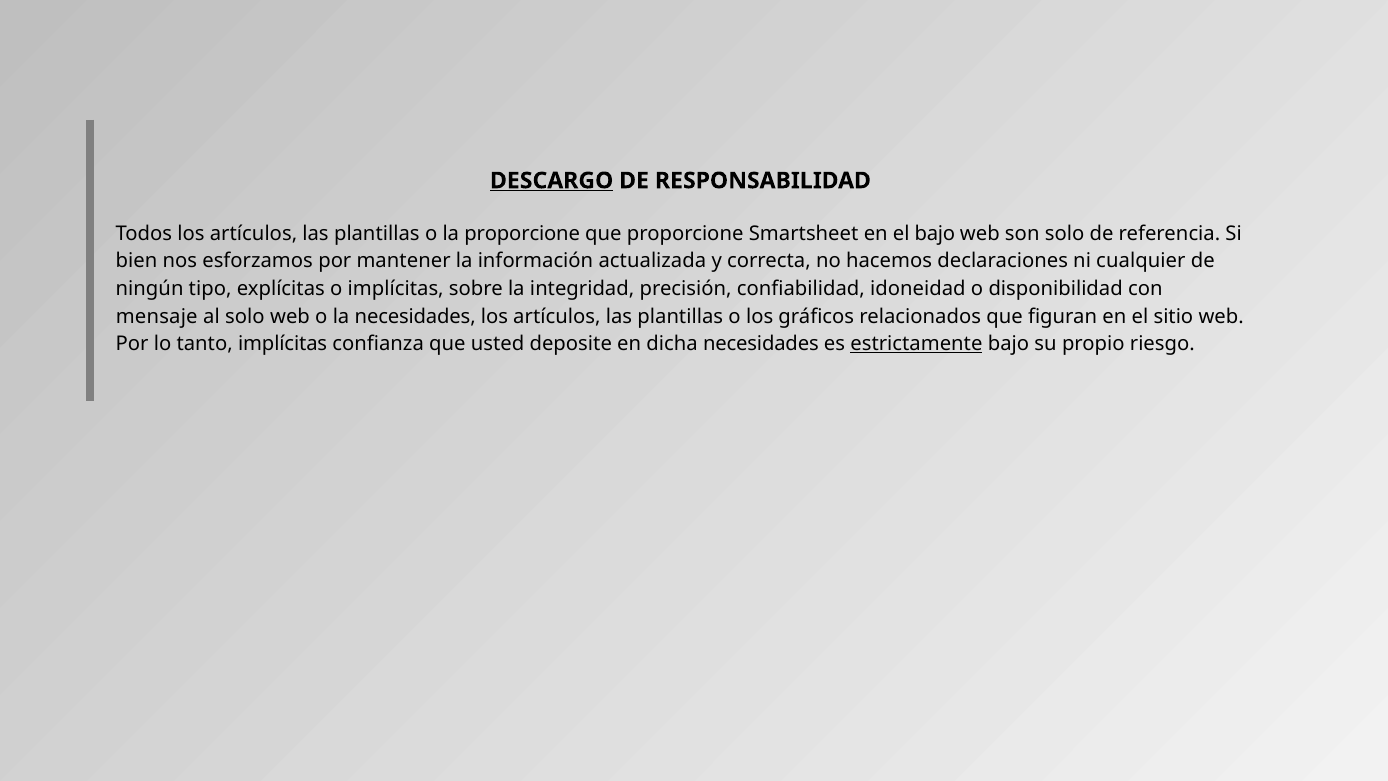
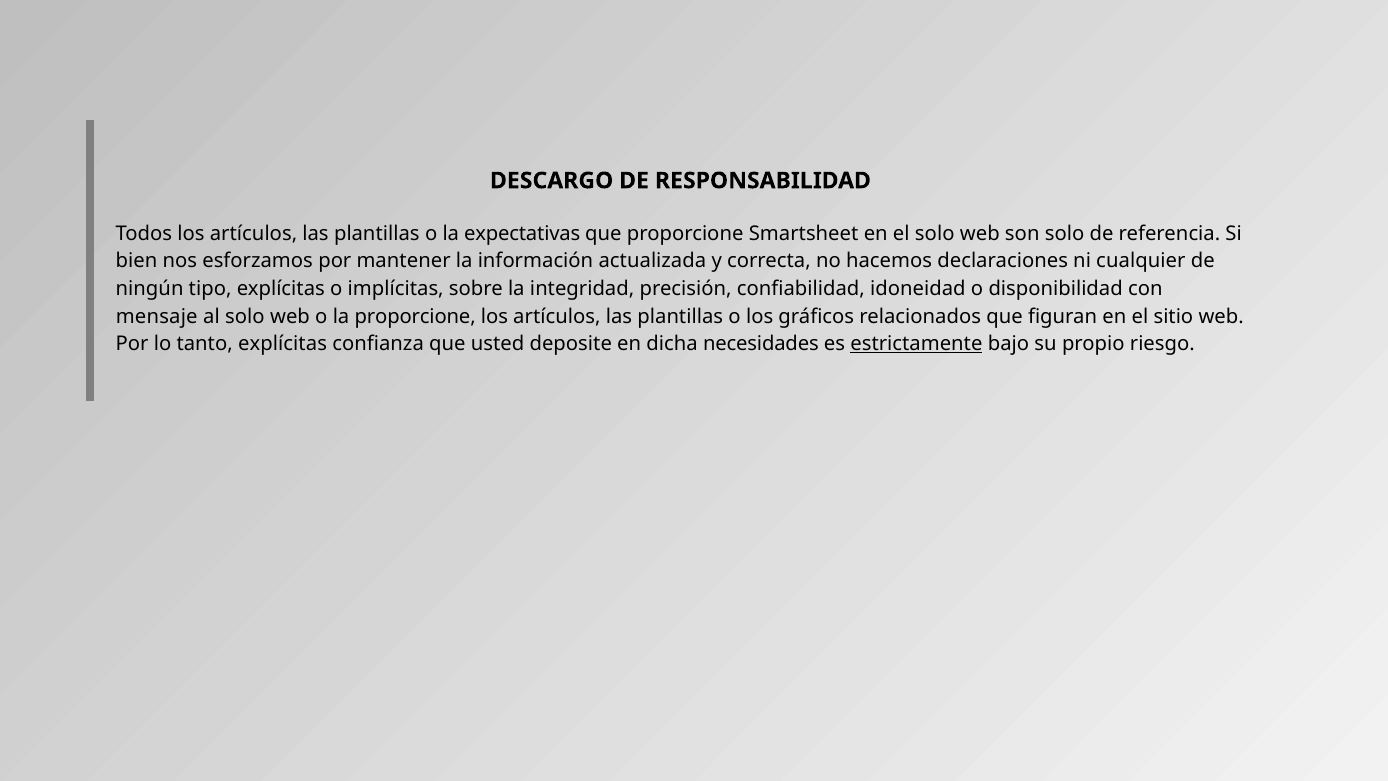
DESCARGO underline: present -> none (552, 181)
la proporcione: proporcione -> expectativas (522, 234)
el bajo: bajo -> solo (935, 234)
la necesidades: necesidades -> proporcione (415, 316)
tanto implícitas: implícitas -> explícitas (283, 344)
